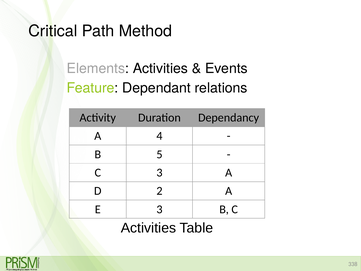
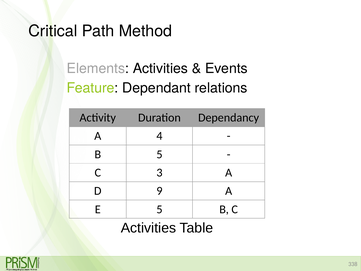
2: 2 -> 9 (159, 191)
E 3: 3 -> 5 (159, 209)
